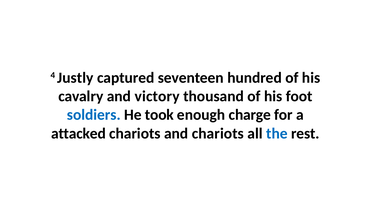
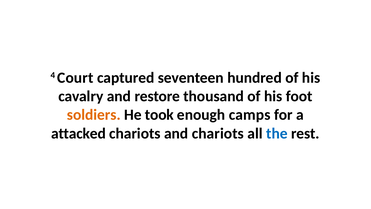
Justly: Justly -> Court (75, 78)
victory: victory -> restore (157, 96)
soldiers colour: blue -> orange (94, 115)
charge: charge -> camps (250, 115)
